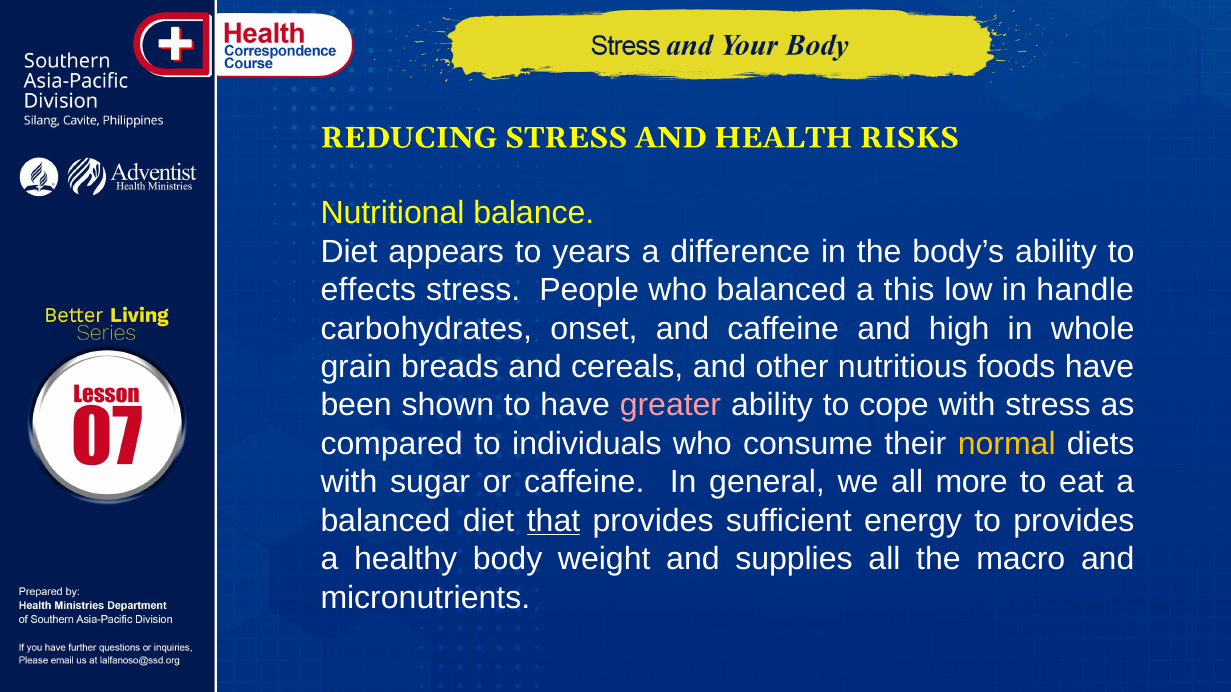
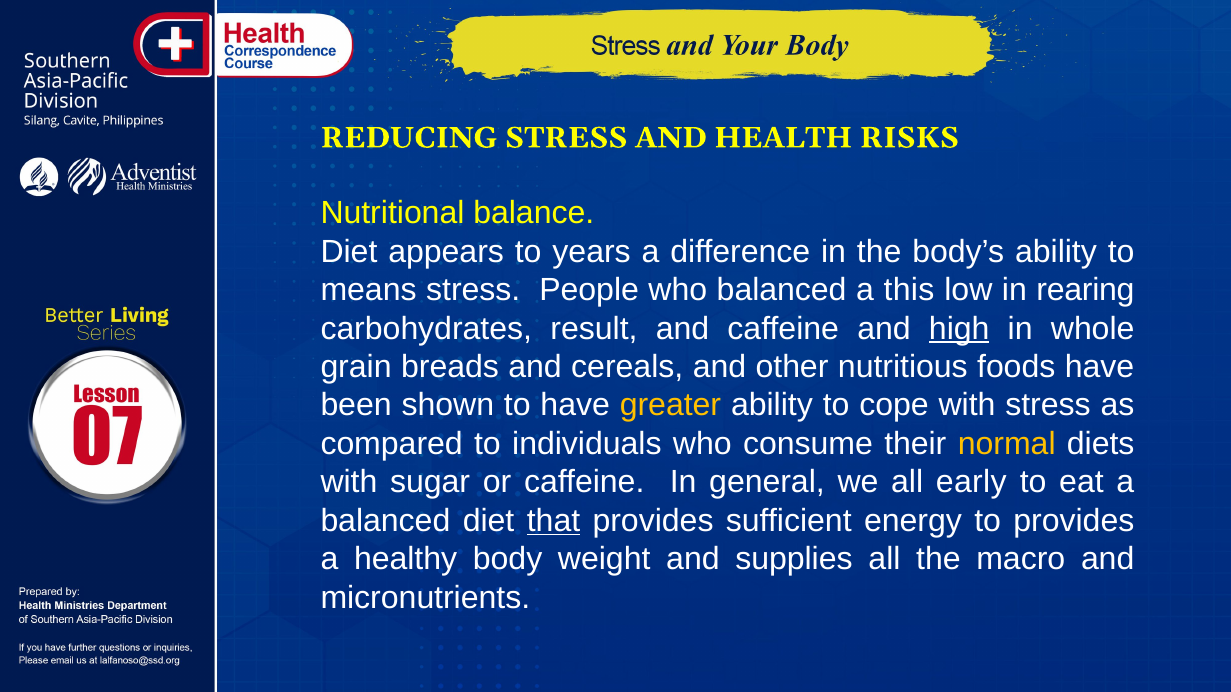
effects: effects -> means (369, 290)
handle: handle -> rearing (1085, 290)
onset: onset -> result (594, 329)
high underline: none -> present (959, 329)
greater colour: pink -> yellow (670, 406)
more: more -> early (971, 483)
